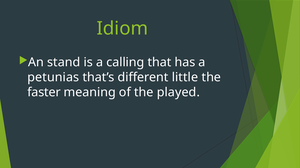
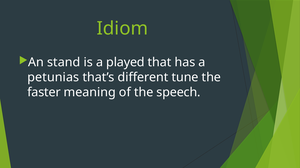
calling: calling -> played (125, 63)
little: little -> tune (185, 78)
played: played -> speech (178, 93)
